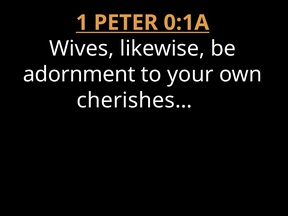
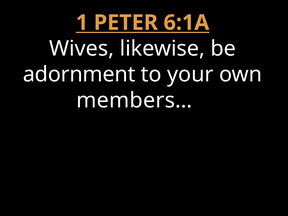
0:1A: 0:1A -> 6:1A (186, 23)
cherishes…: cherishes… -> members… (134, 100)
